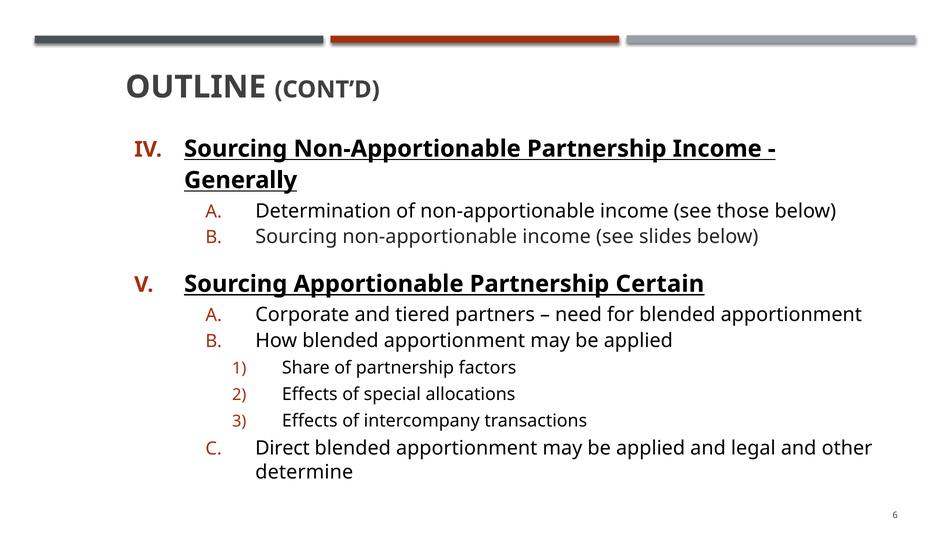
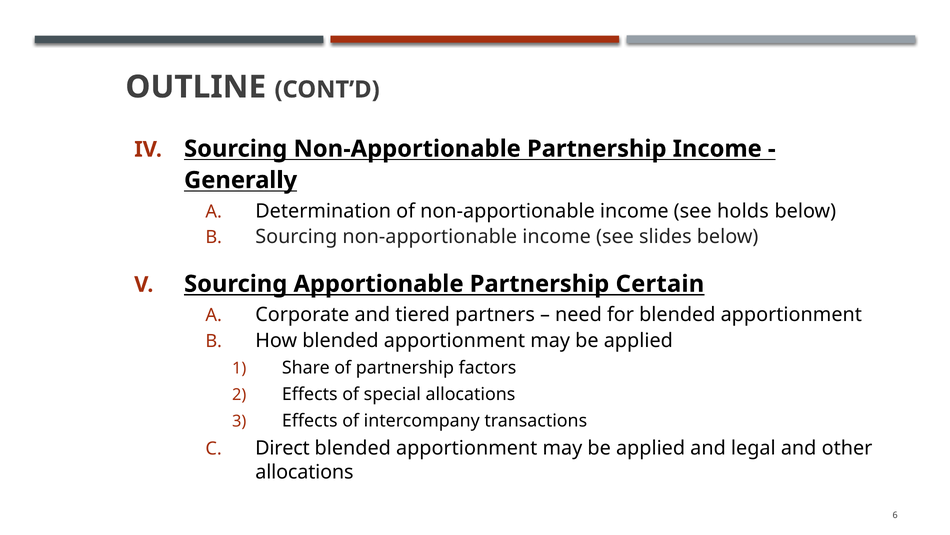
those: those -> holds (743, 211)
determine: determine -> allocations (304, 472)
